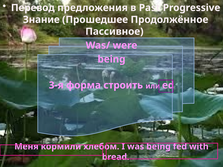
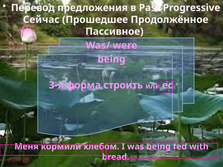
Знание: Знание -> Сейчас (41, 20)
